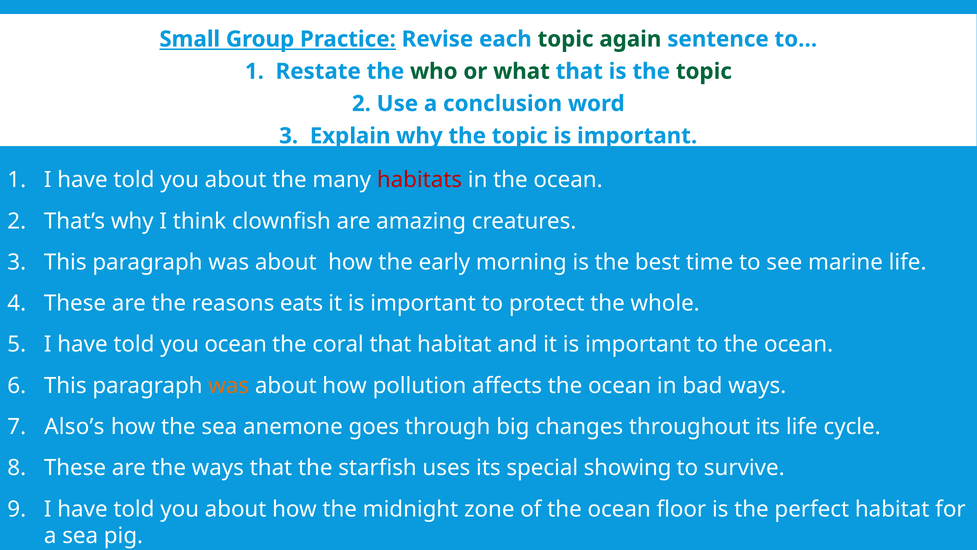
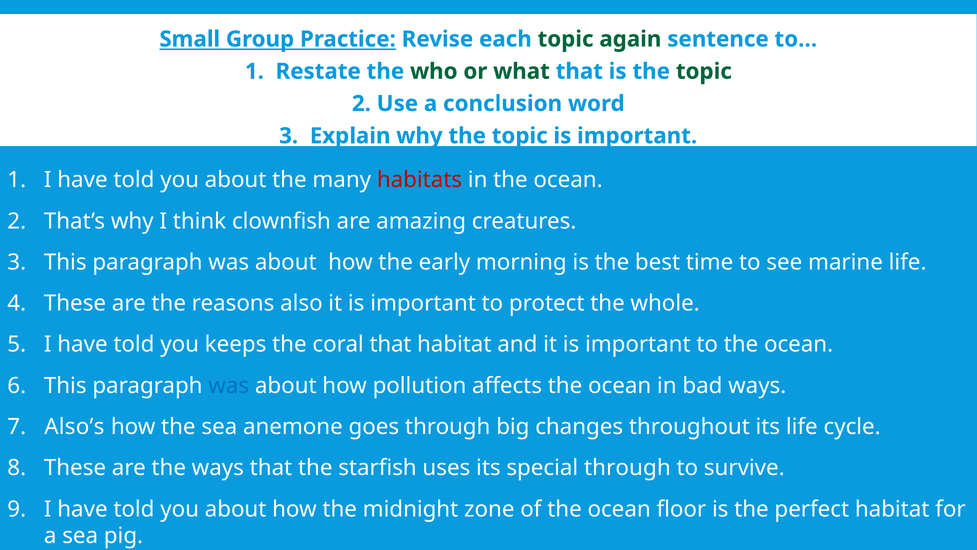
eats: eats -> also (301, 303)
you ocean: ocean -> keeps (236, 344)
was colour: orange -> blue (229, 385)
special showing: showing -> through (627, 468)
